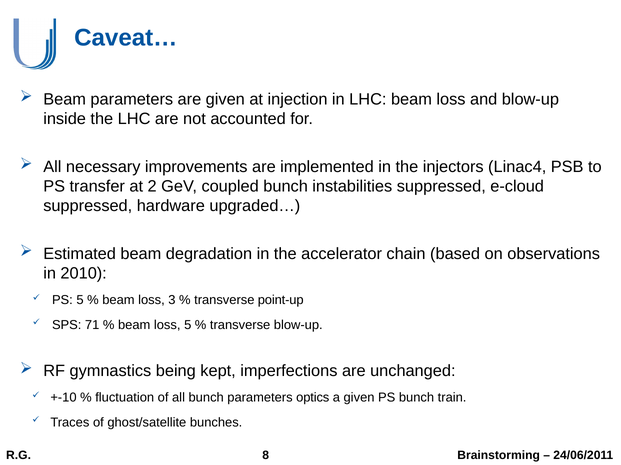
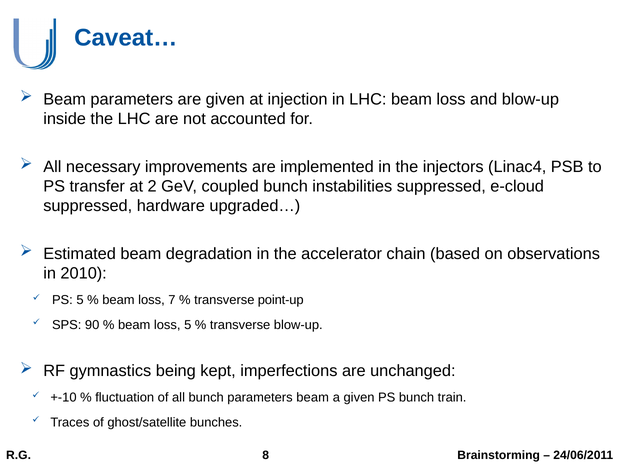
3: 3 -> 7 (172, 300)
71: 71 -> 90 (92, 325)
parameters optics: optics -> beam (313, 398)
